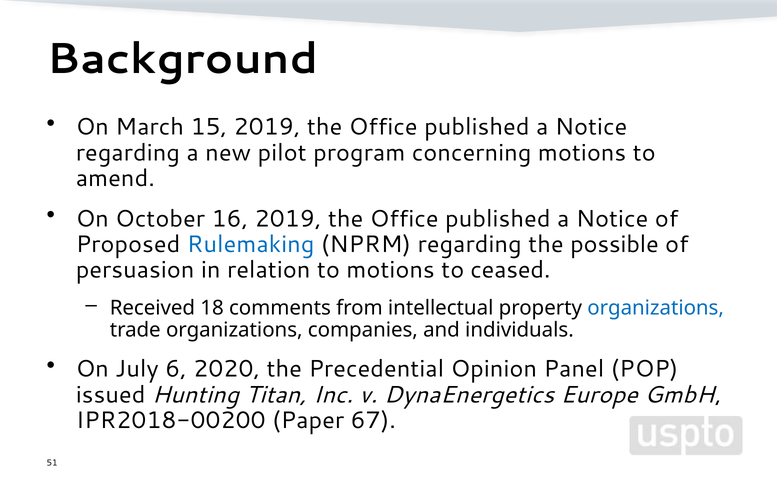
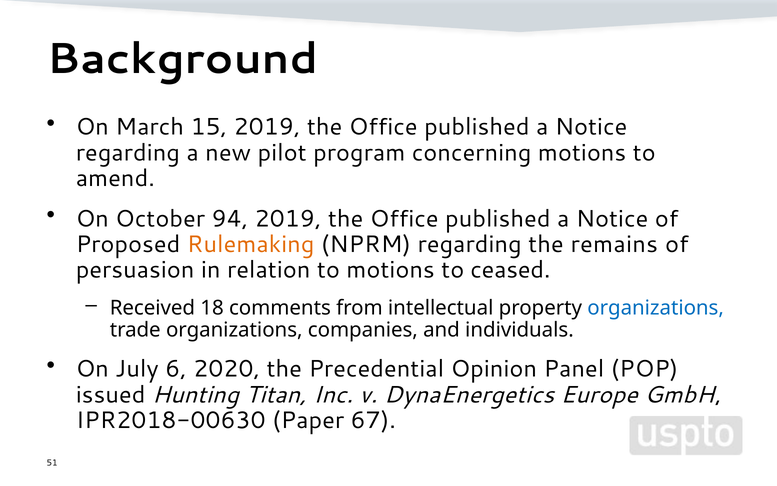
16: 16 -> 94 (230, 219)
Rulemaking colour: blue -> orange (251, 244)
possible: possible -> remains (614, 244)
IPR2018-00200: IPR2018-00200 -> IPR2018-00630 (171, 420)
